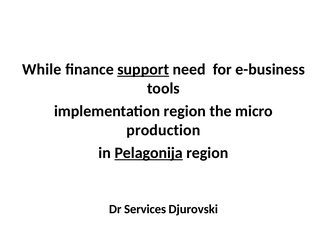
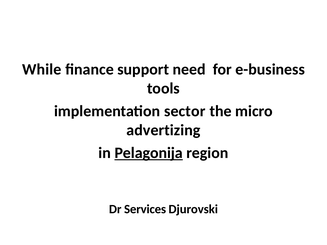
support underline: present -> none (143, 70)
implementation region: region -> sector (185, 111)
production: production -> advertizing (163, 130)
